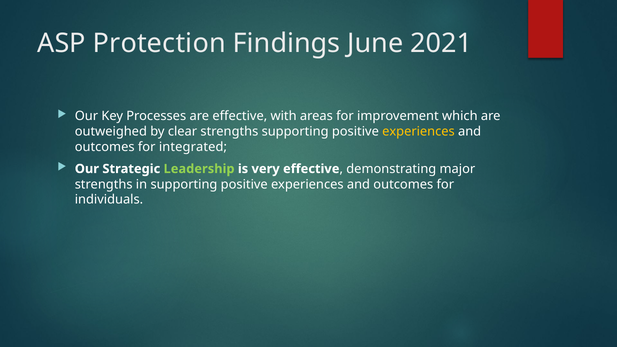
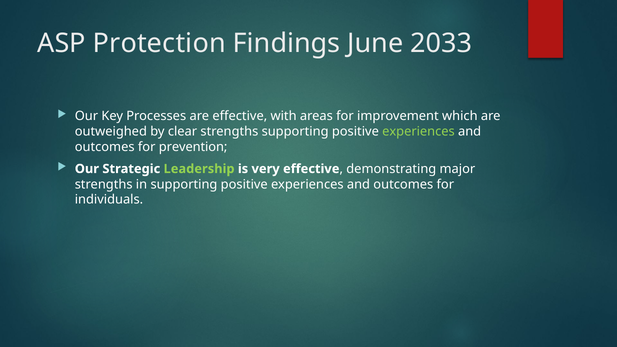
2021: 2021 -> 2033 (441, 43)
experiences colour: yellow -> light green (418, 132)
integrated: integrated -> prevention (193, 147)
